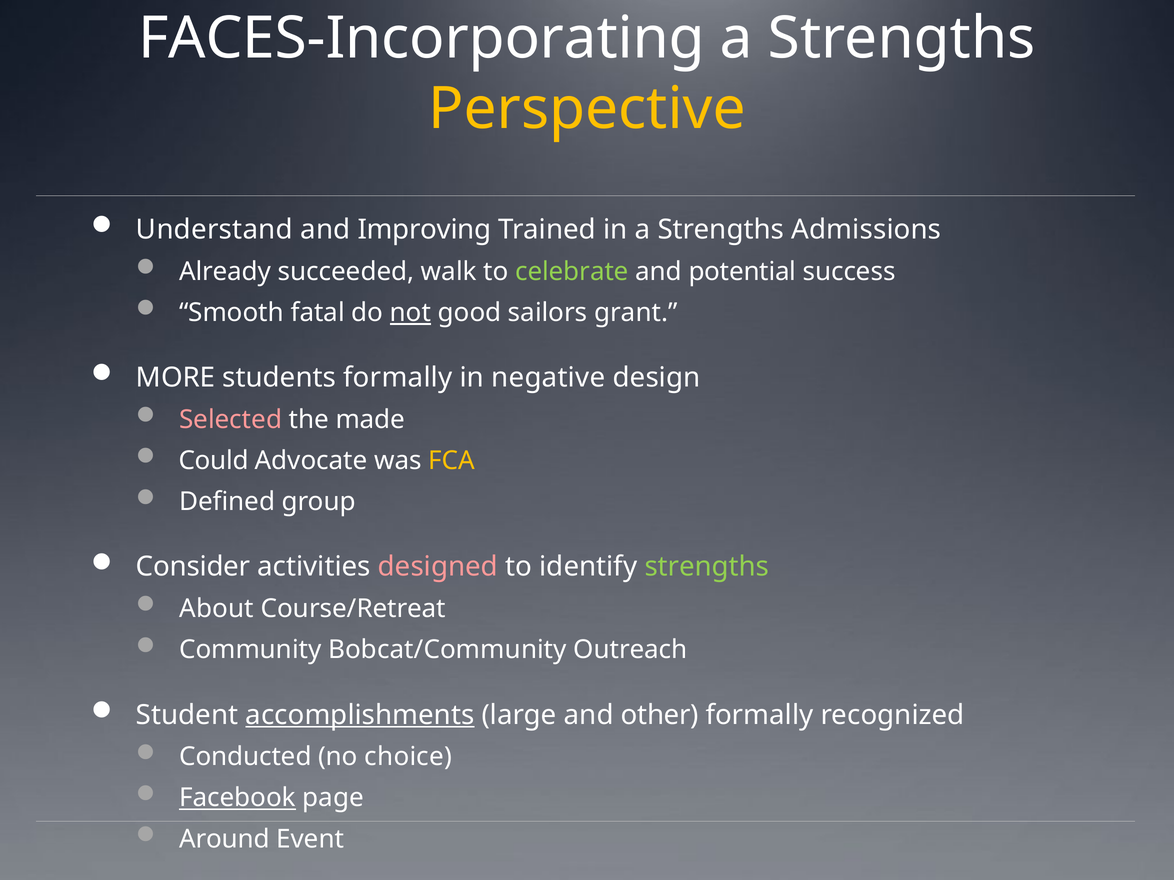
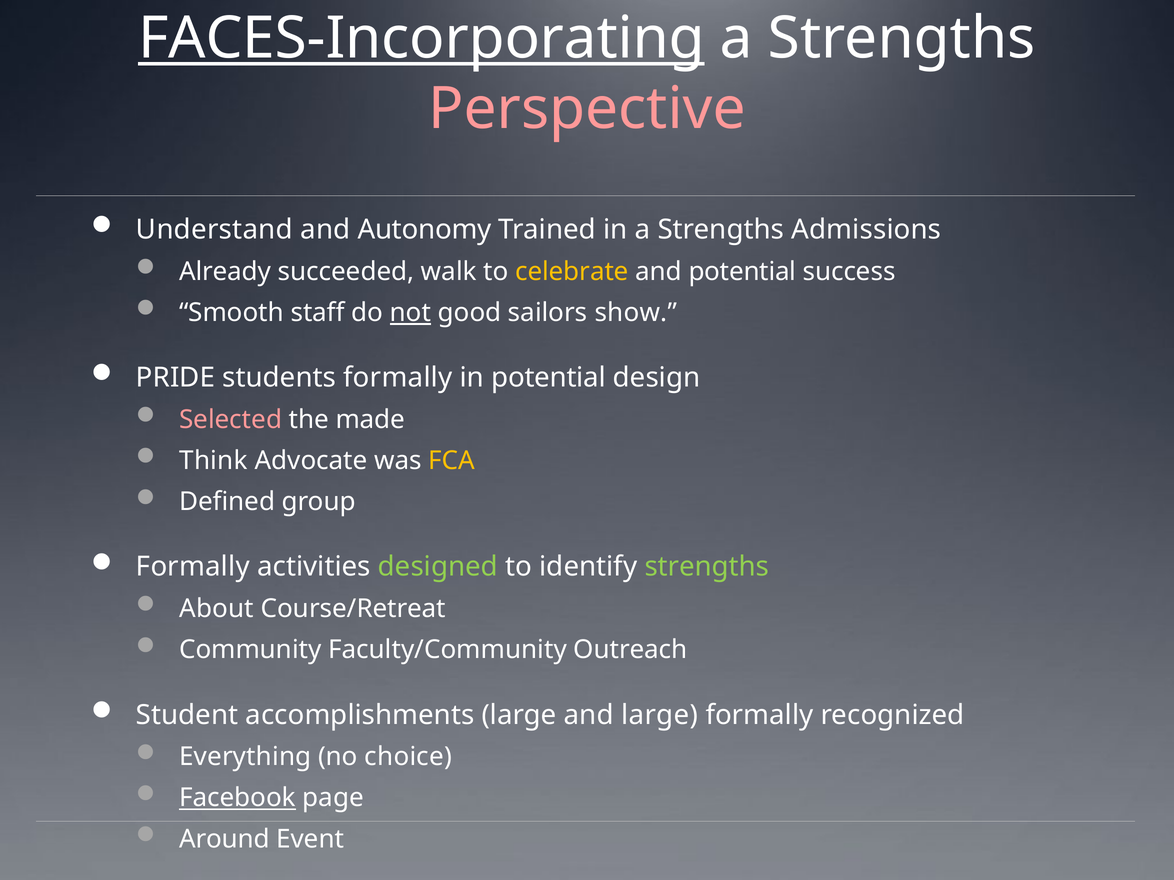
FACES-Incorporating underline: none -> present (421, 39)
Perspective colour: yellow -> pink (587, 109)
Improving: Improving -> Autonomy (424, 230)
celebrate colour: light green -> yellow (572, 272)
fatal: fatal -> staff (318, 313)
grant: grant -> show (636, 313)
MORE: MORE -> PRIDE (176, 378)
in negative: negative -> potential (549, 378)
Could: Could -> Think (214, 461)
Consider: Consider -> Formally (193, 567)
designed colour: pink -> light green (438, 567)
Bobcat/Community: Bobcat/Community -> Faculty/Community (447, 650)
accomplishments underline: present -> none (360, 715)
and other: other -> large (660, 715)
Conducted: Conducted -> Everything (245, 757)
